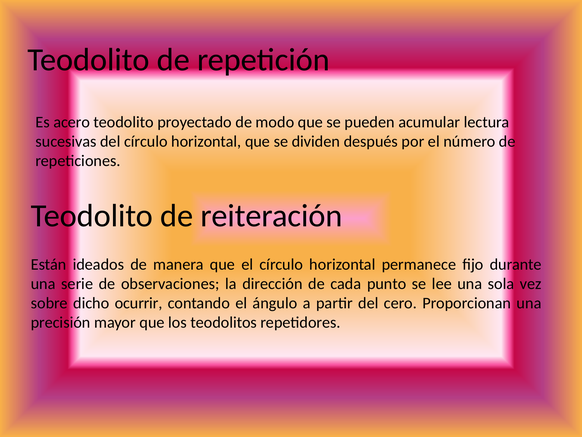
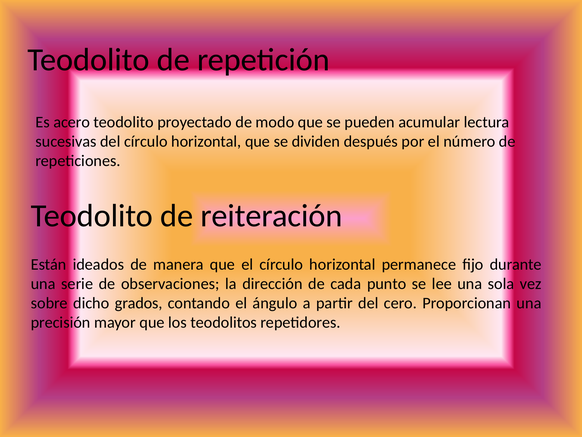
ocurrir: ocurrir -> grados (139, 303)
